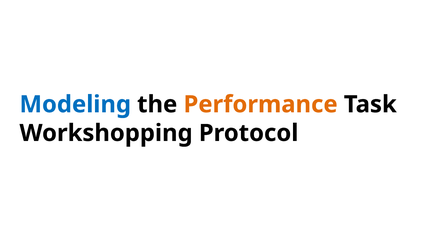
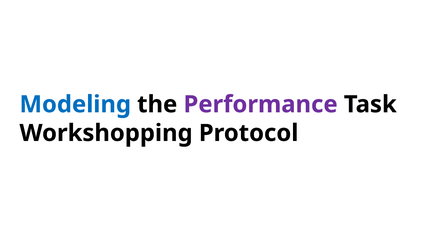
Performance colour: orange -> purple (261, 104)
